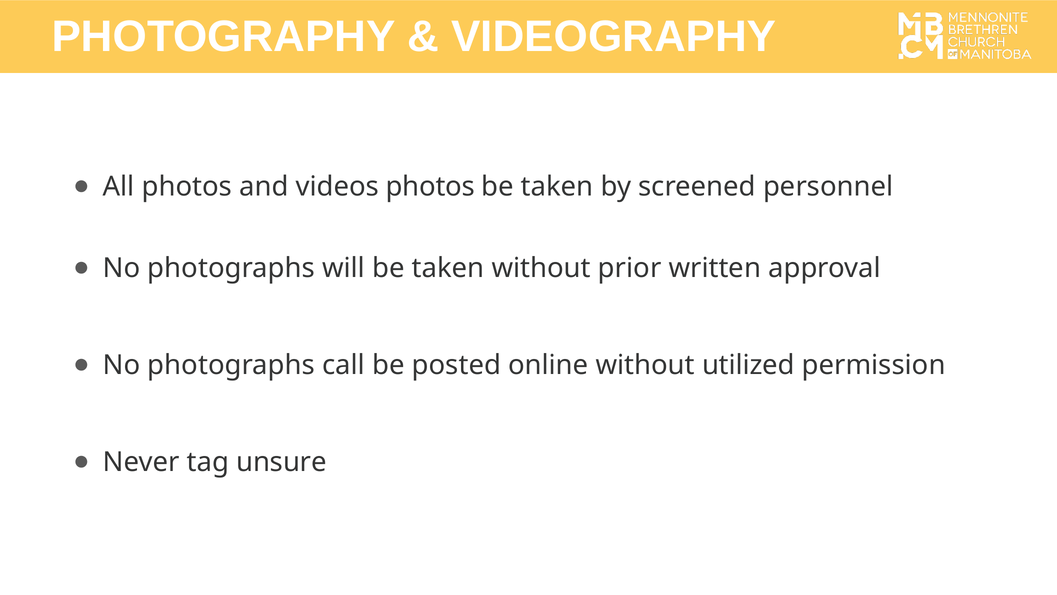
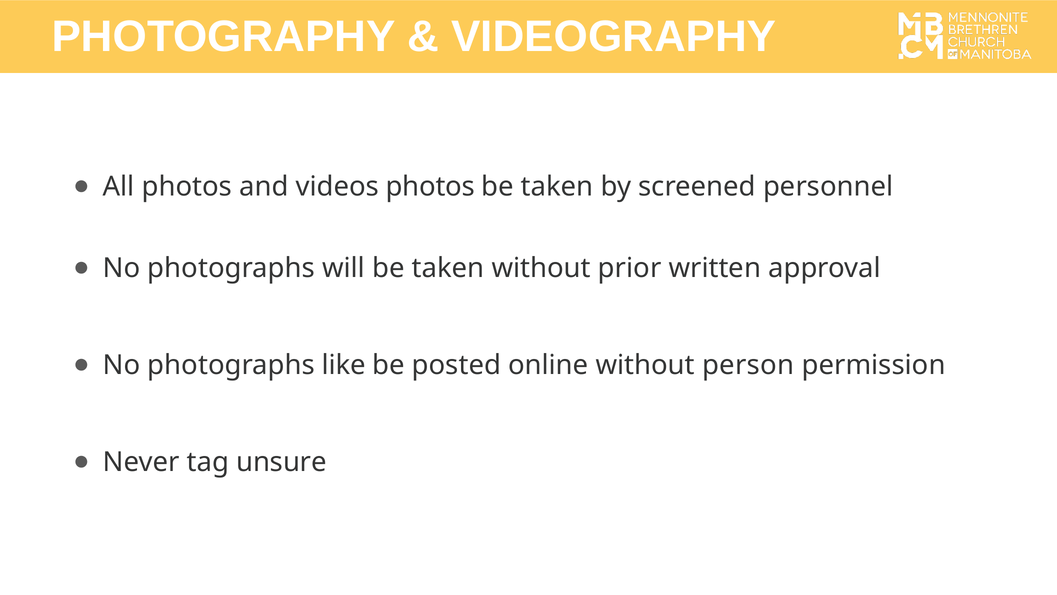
call: call -> like (344, 365)
utilized: utilized -> person (748, 365)
